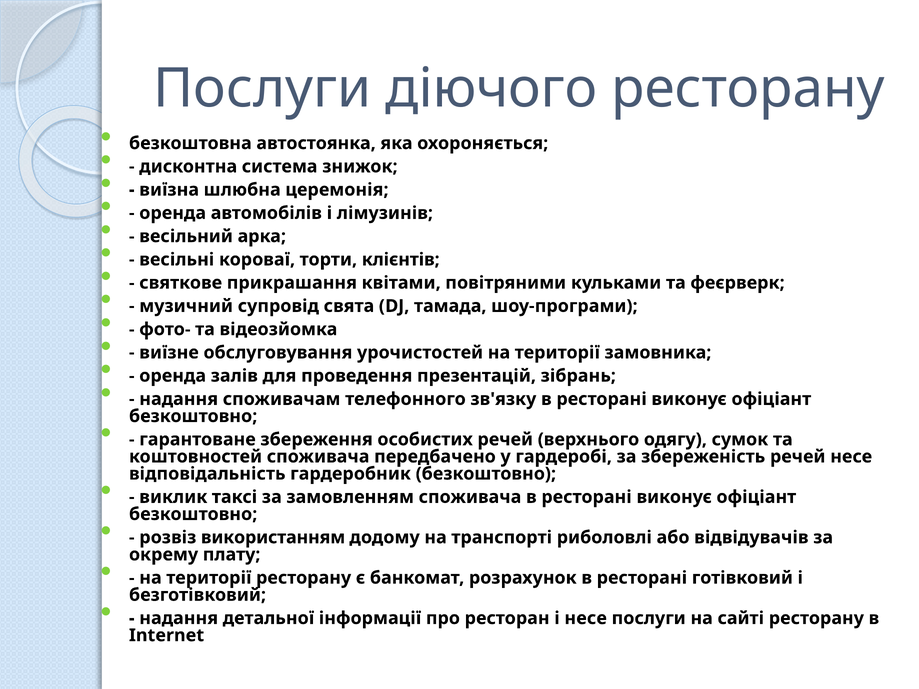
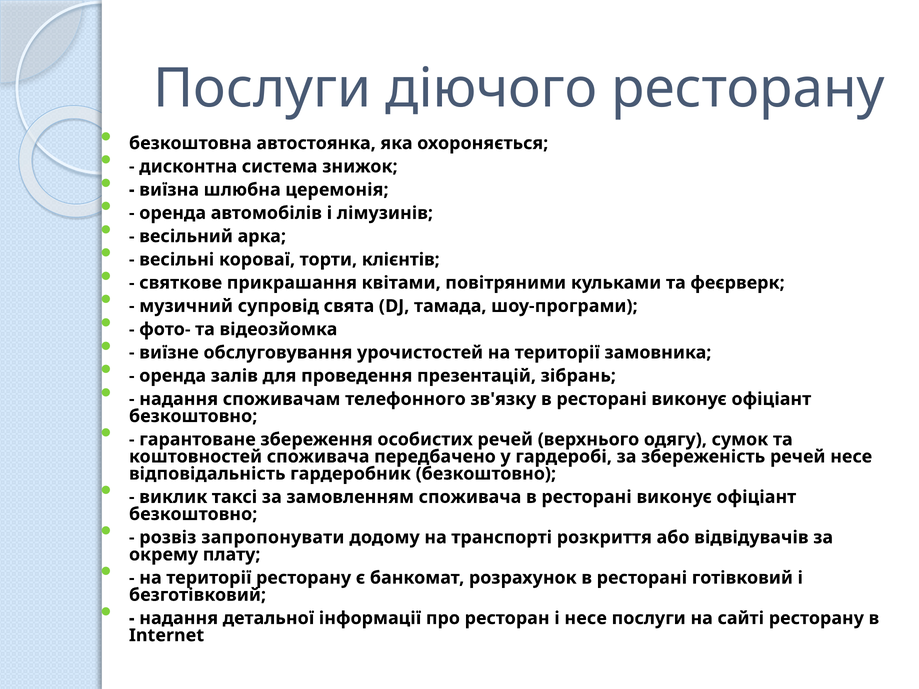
використанням: використанням -> запропонувати (273, 538)
риболовлі: риболовлі -> розкриття (604, 538)
